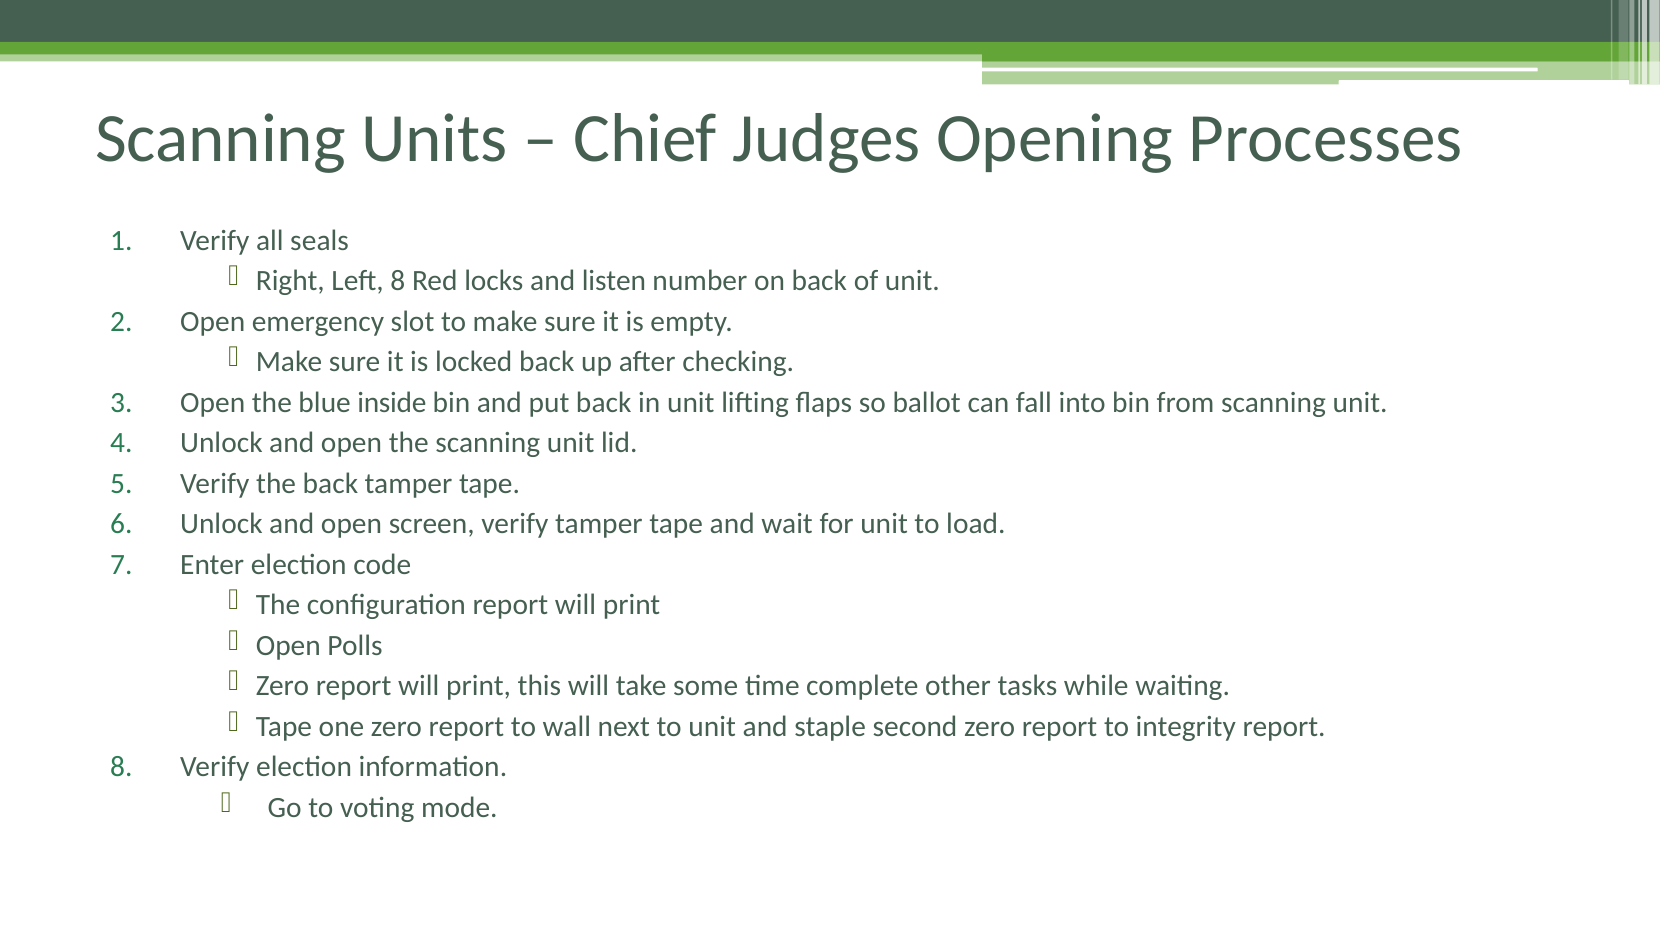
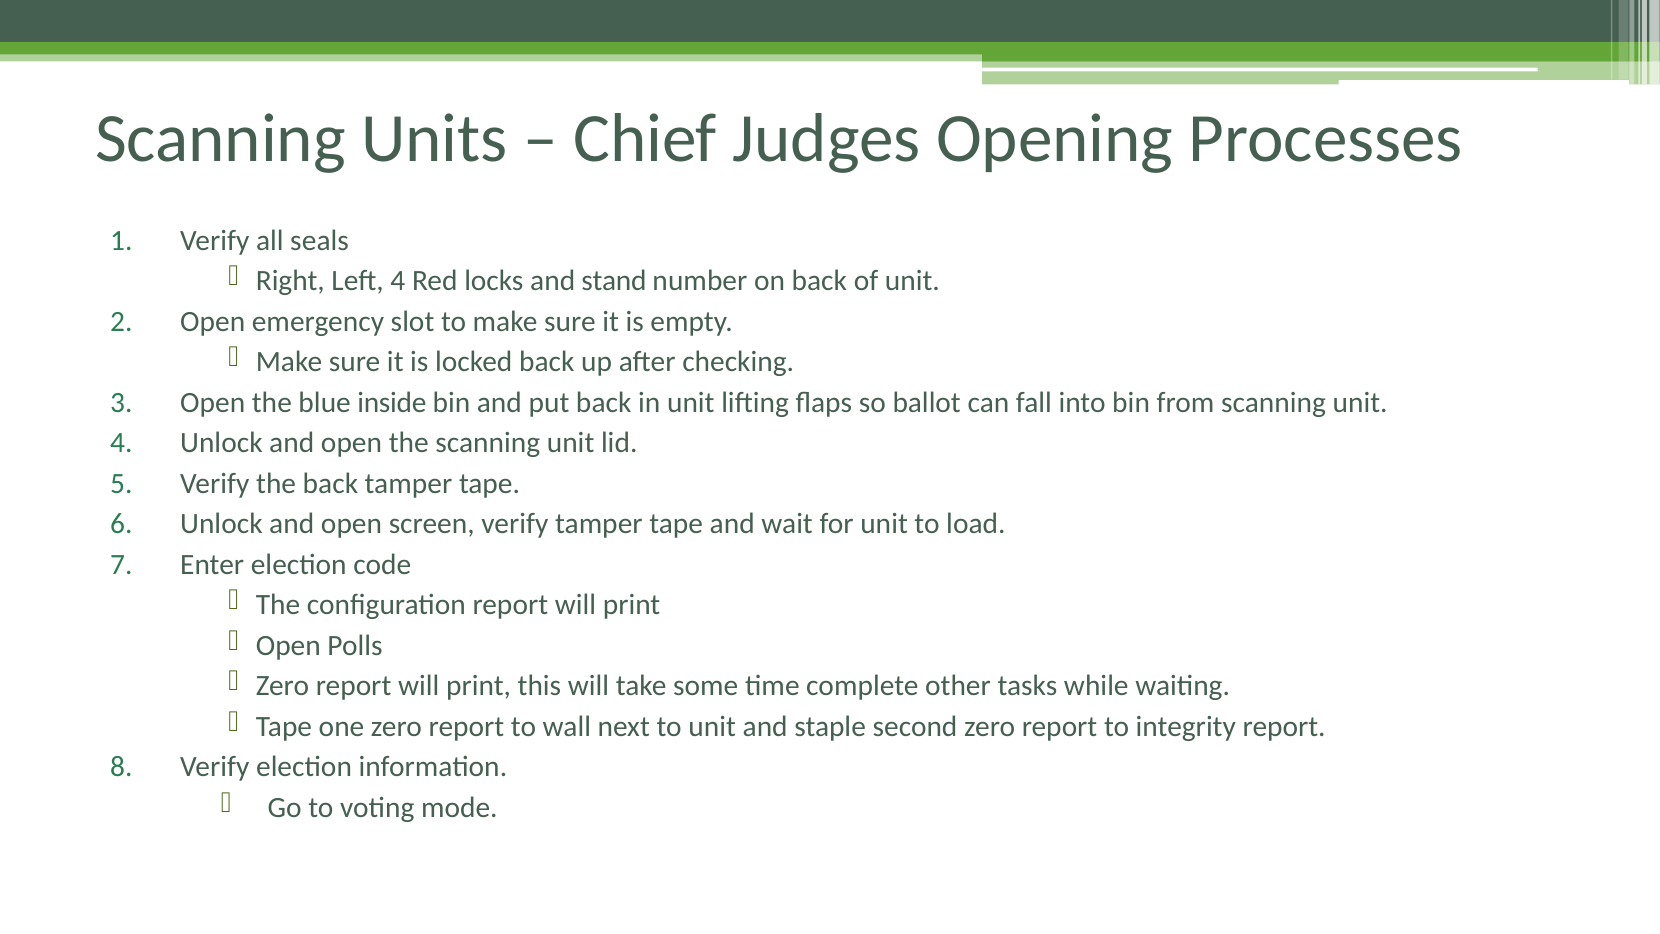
Left 8: 8 -> 4 (398, 281)
listen: listen -> stand (614, 281)
